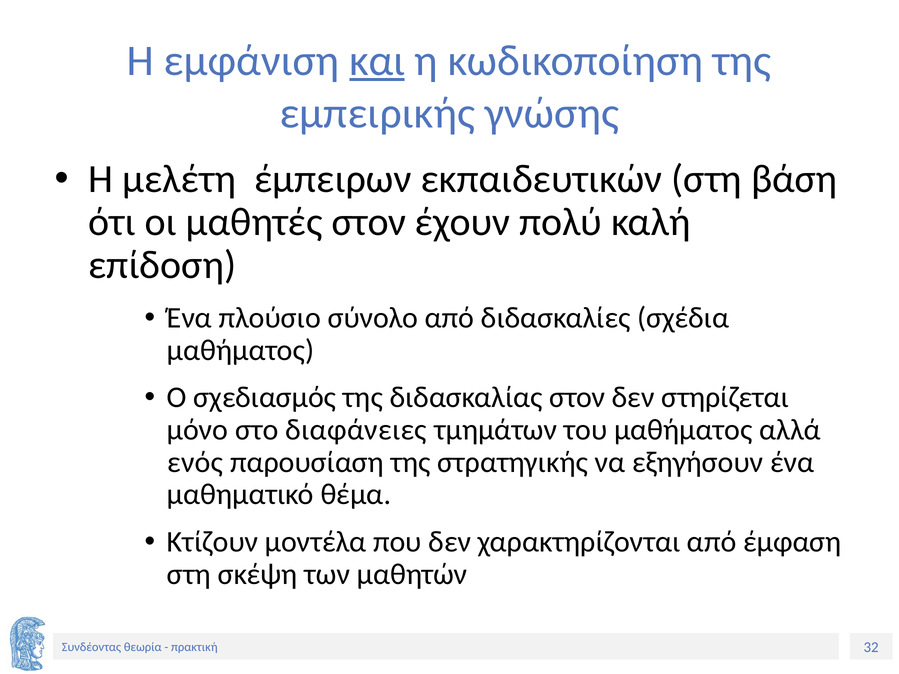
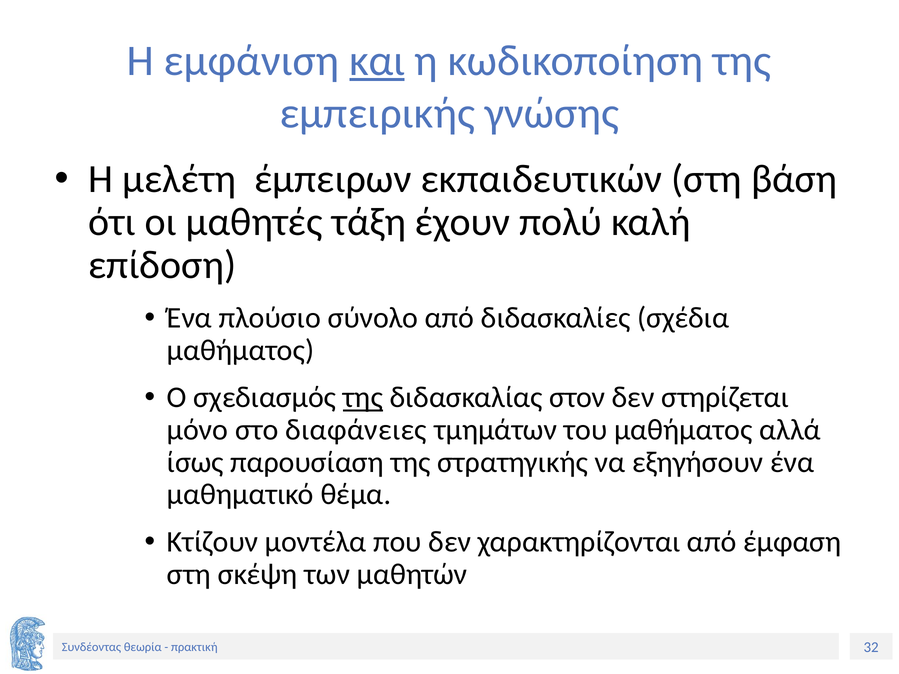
μαθητές στον: στον -> τάξη (369, 222)
της underline: none -> present (363, 398)
ενός: ενός -> ίσως (195, 462)
